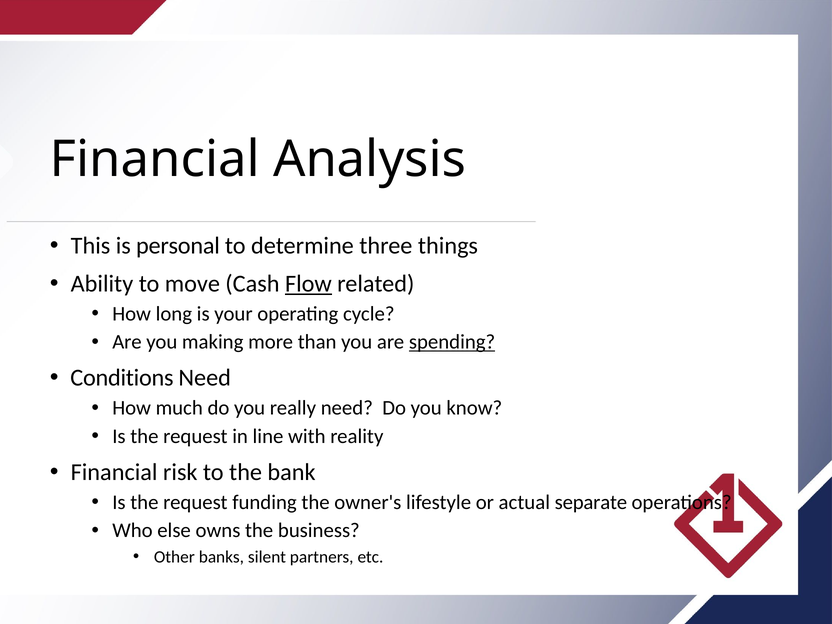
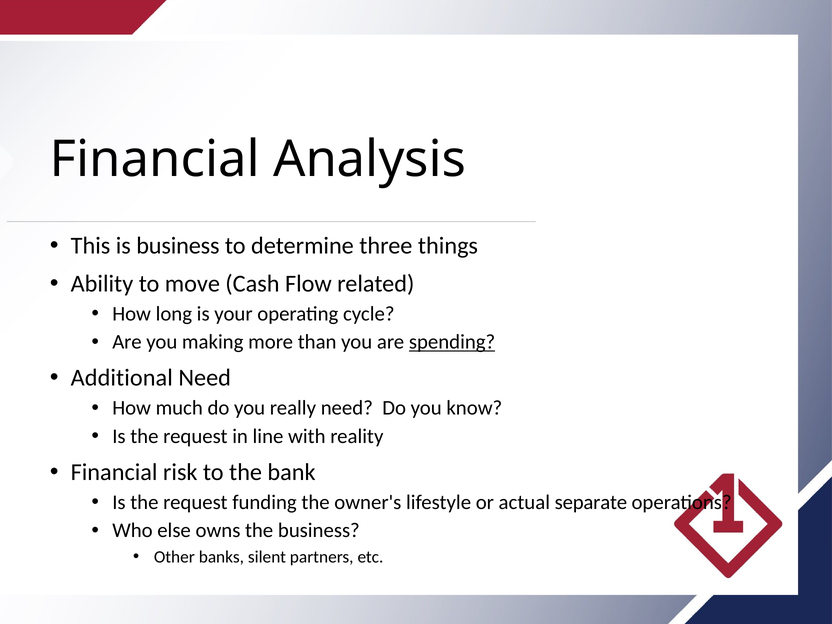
is personal: personal -> business (178, 246)
Flow underline: present -> none (308, 284)
Conditions: Conditions -> Additional (122, 378)
